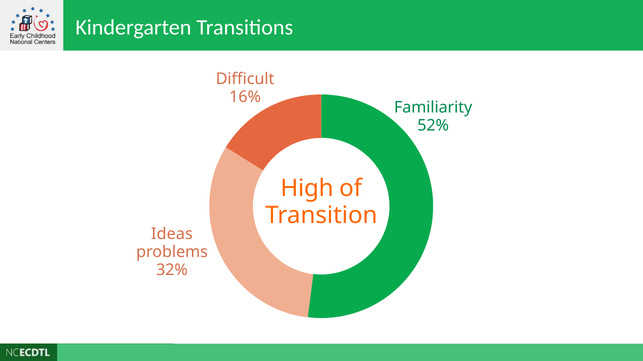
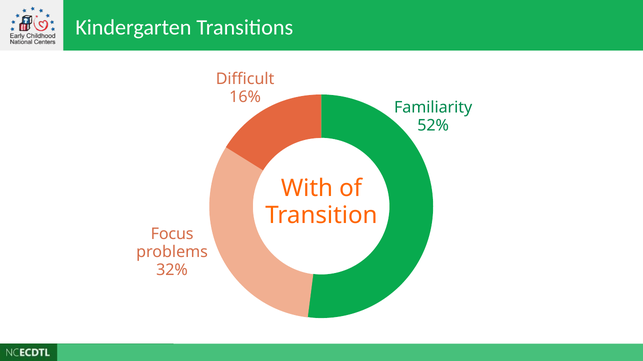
High: High -> With (307, 189)
Ideas: Ideas -> Focus (172, 234)
